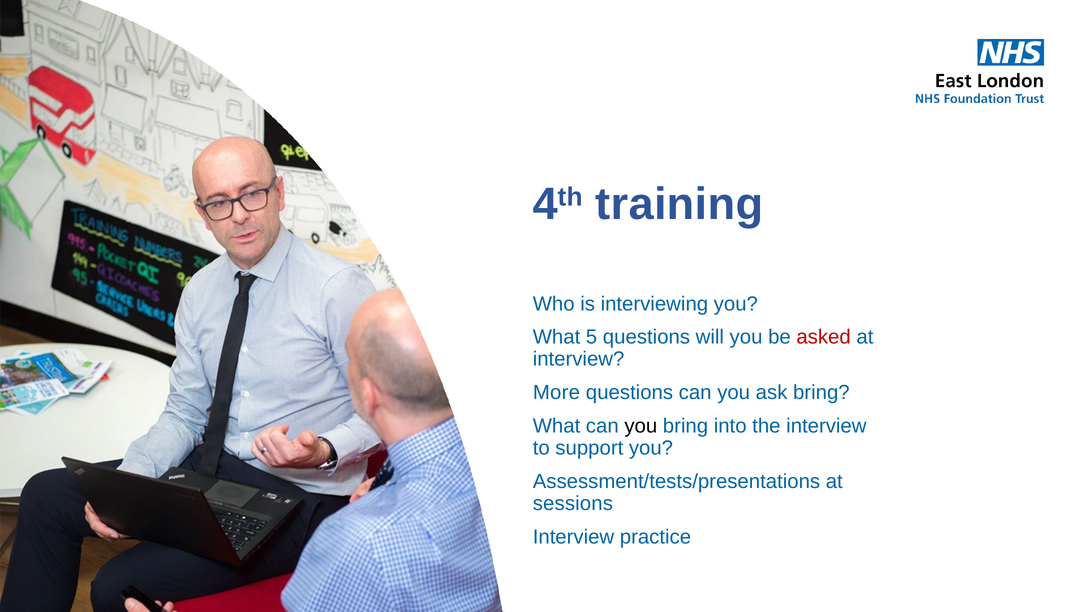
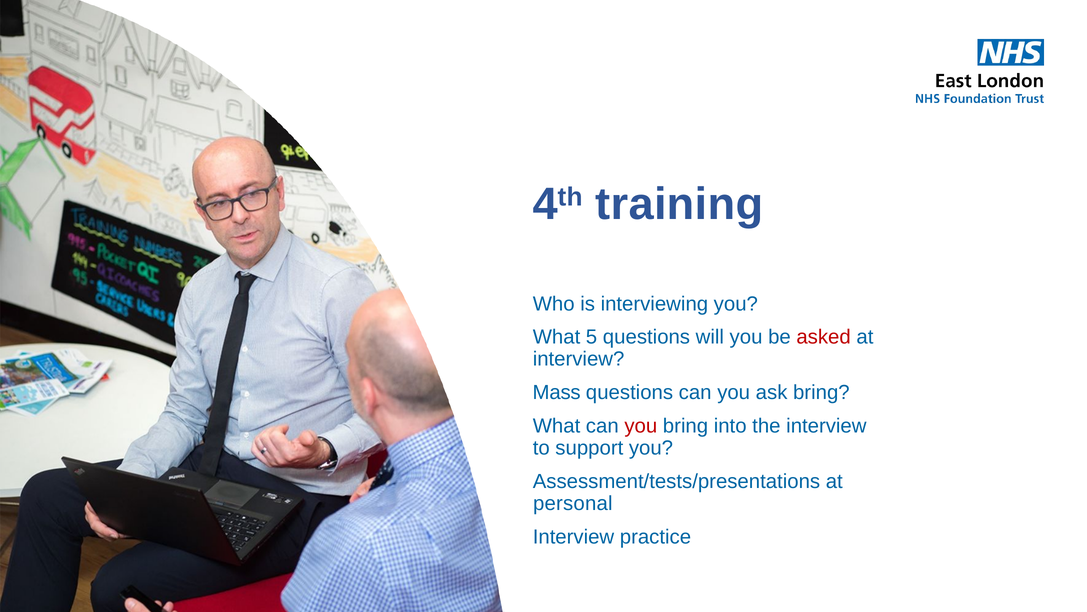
More: More -> Mass (557, 392)
you colour: black -> red (641, 426)
sessions: sessions -> personal (573, 503)
